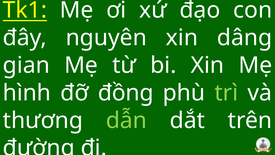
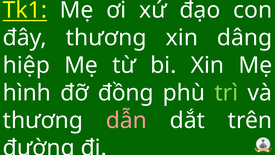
đây nguyên: nguyên -> thương (106, 38)
gian: gian -> hiệp (26, 65)
dẫn colour: light green -> pink (126, 120)
